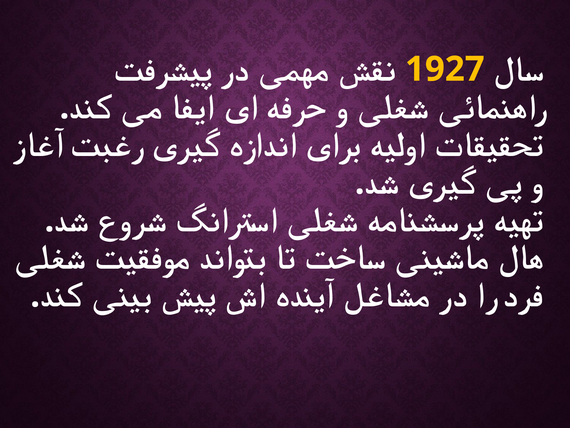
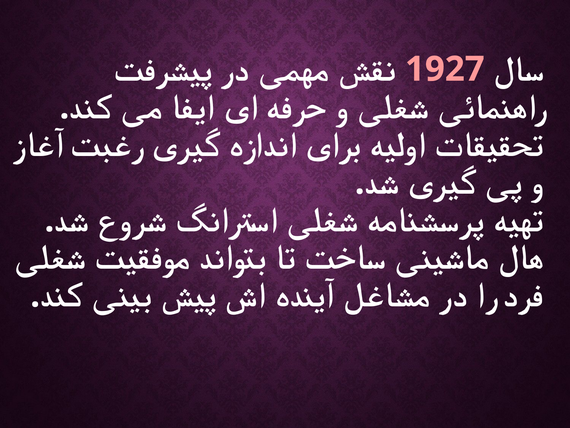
1927 colour: yellow -> pink (445, 69)
